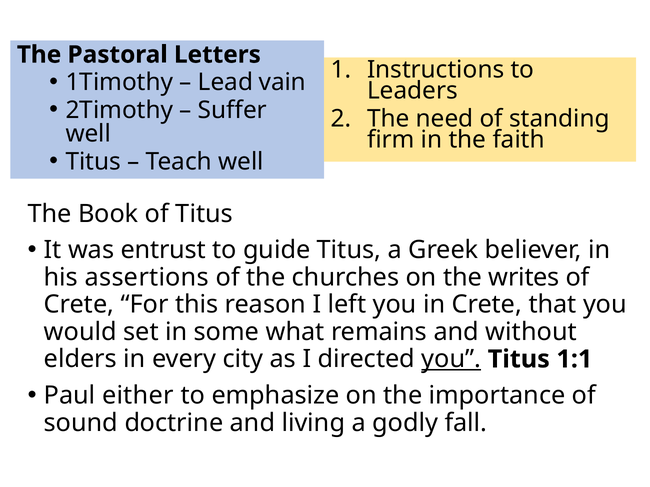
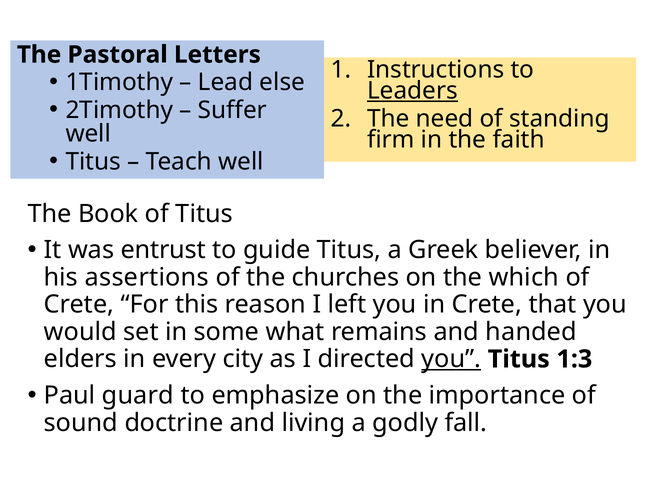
vain: vain -> else (282, 82)
Leaders underline: none -> present (412, 91)
writes: writes -> which (524, 278)
without: without -> handed (531, 332)
1:1: 1:1 -> 1:3 (574, 359)
either: either -> guard (138, 396)
